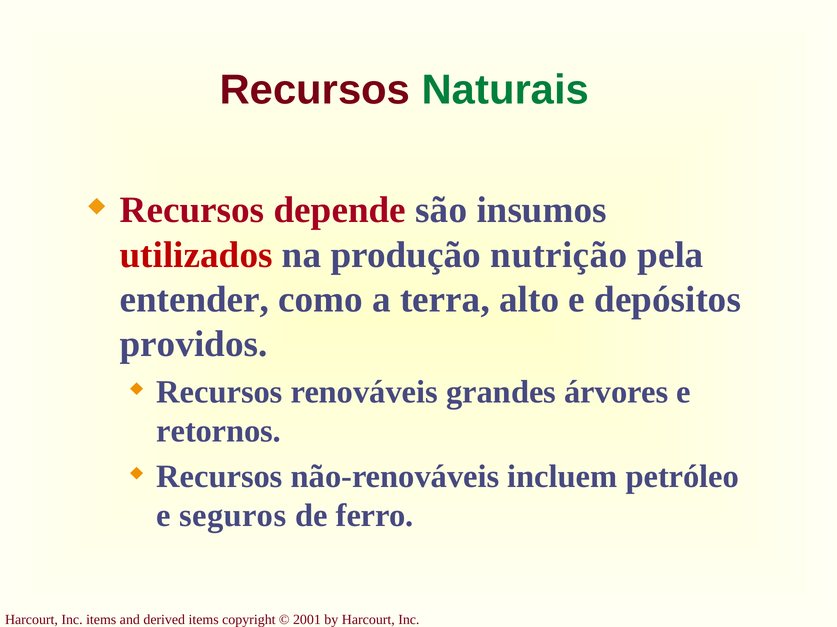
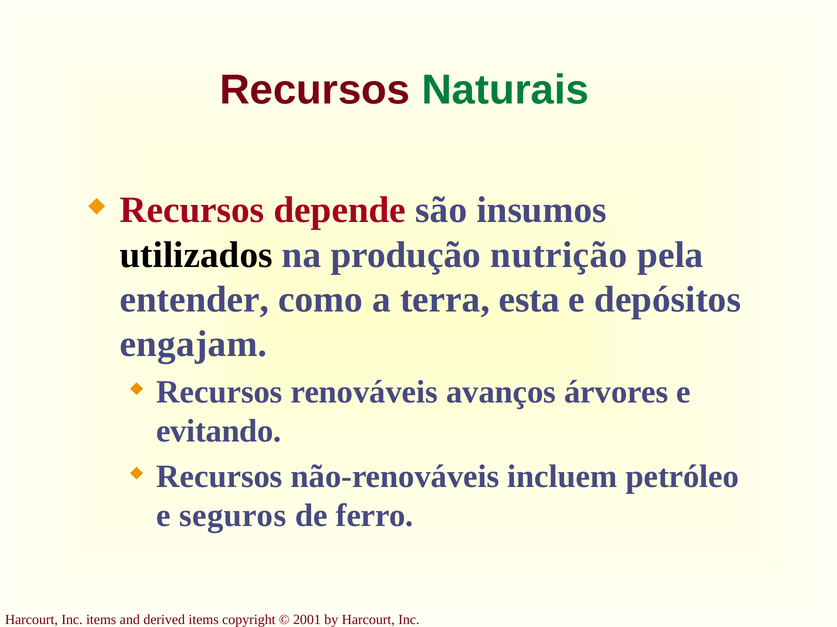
utilizados colour: red -> black (196, 255)
alto: alto -> esta (529, 300)
providos: providos -> engajam (193, 344)
grandes: grandes -> avanços (501, 392)
retornos: retornos -> evitando (219, 432)
